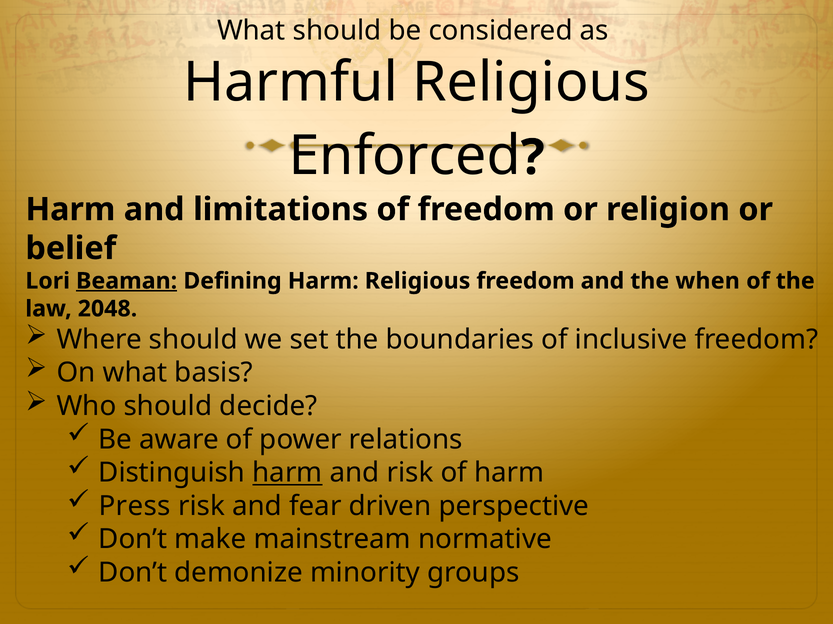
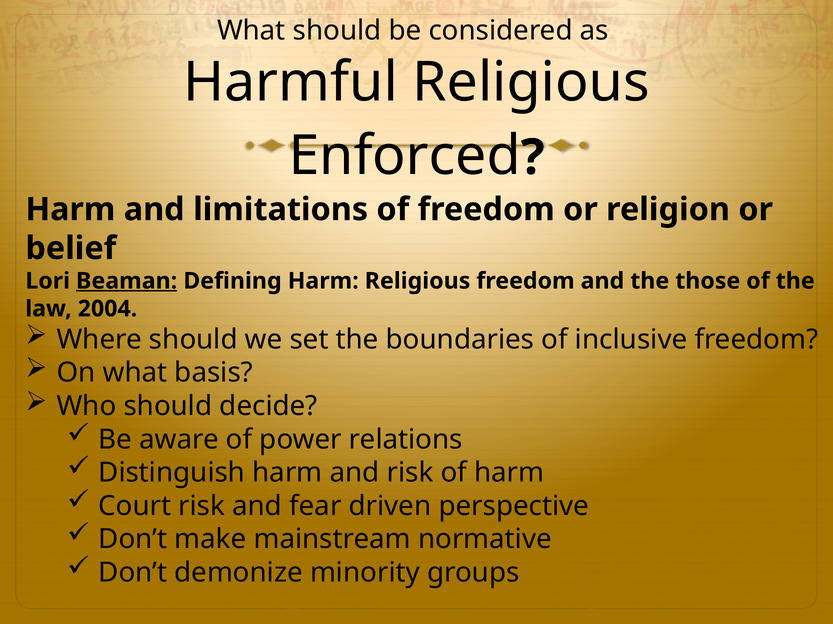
when: when -> those (708, 281)
2048: 2048 -> 2004 (107, 309)
harm underline: present -> none (287, 473)
Press: Press -> Court (135, 507)
